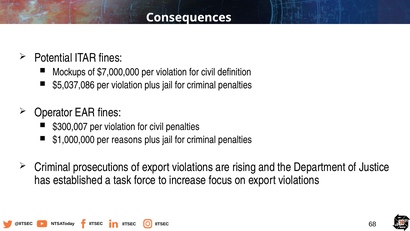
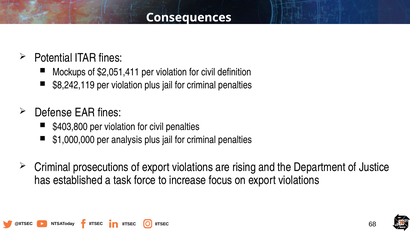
$7,000,000: $7,000,000 -> $2,051,411 (118, 72)
$5,037,086: $5,037,086 -> $8,242,119 (74, 85)
Operator: Operator -> Defense (53, 112)
$300,007: $300,007 -> $403,800 (70, 127)
reasons: reasons -> analysis (127, 140)
